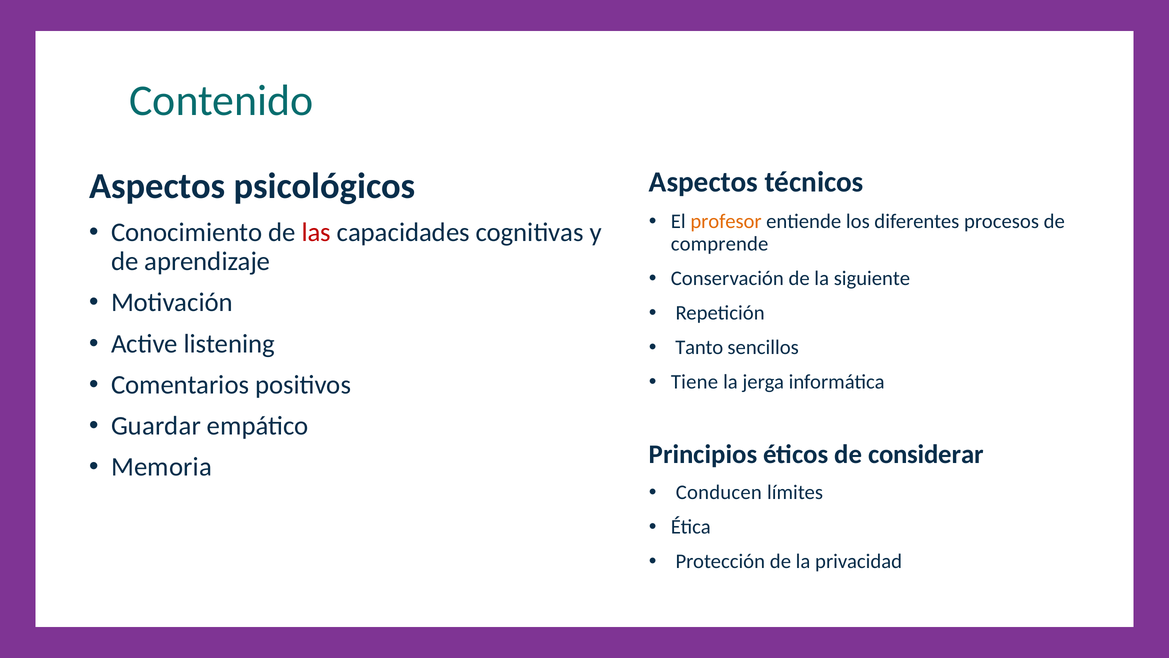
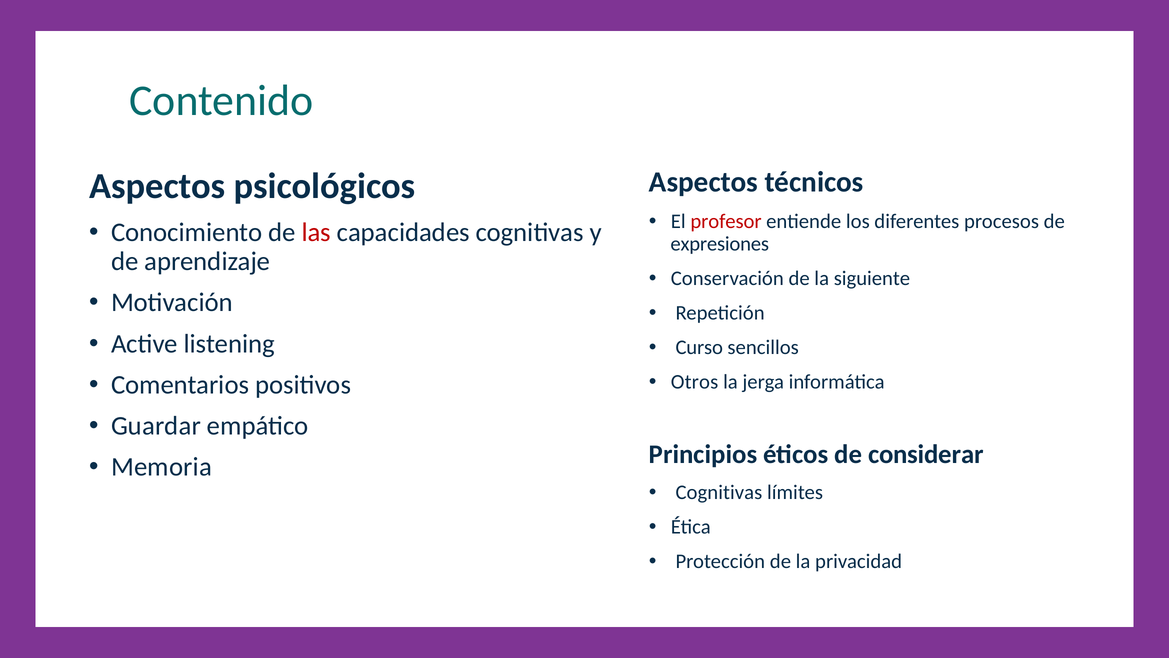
profesor colour: orange -> red (726, 221)
comprende: comprende -> expresiones (720, 244)
Tanto: Tanto -> Curso (699, 347)
Tiene: Tiene -> Otros (695, 382)
Conducen: Conducen -> Cognitivas (719, 492)
